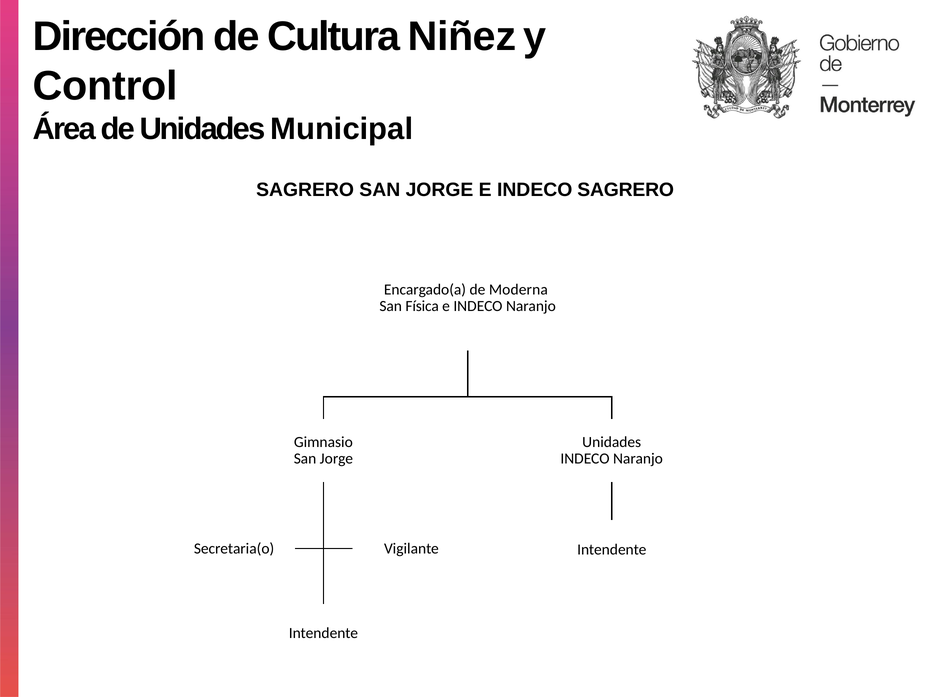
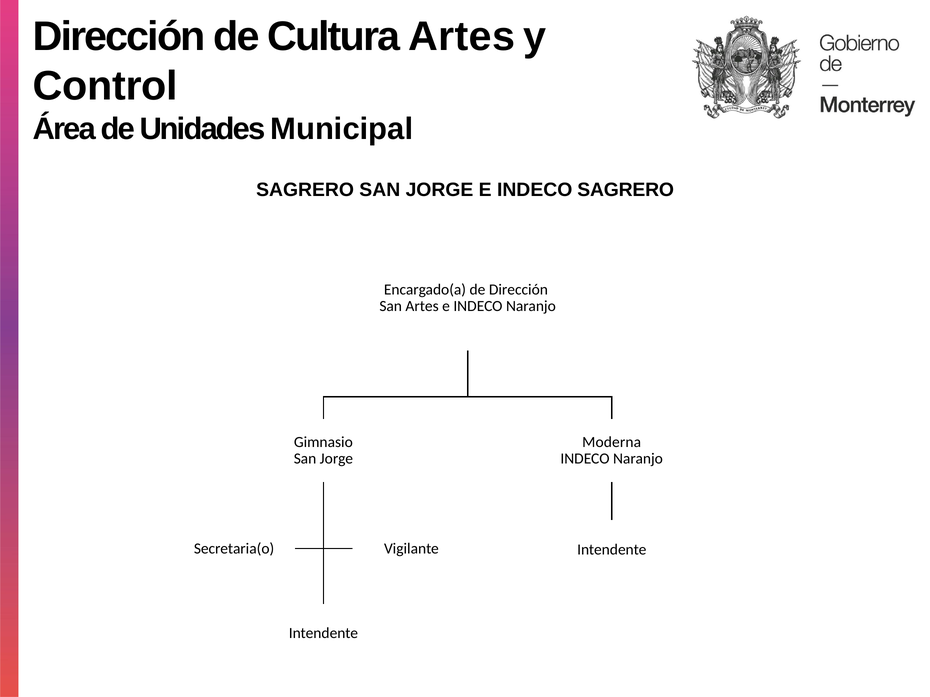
Cultura Niñez: Niñez -> Artes (462, 37)
de Moderna: Moderna -> Dirección (518, 290)
San Física: Física -> Artes (422, 306)
Unidades: Unidades -> Moderna (612, 442)
